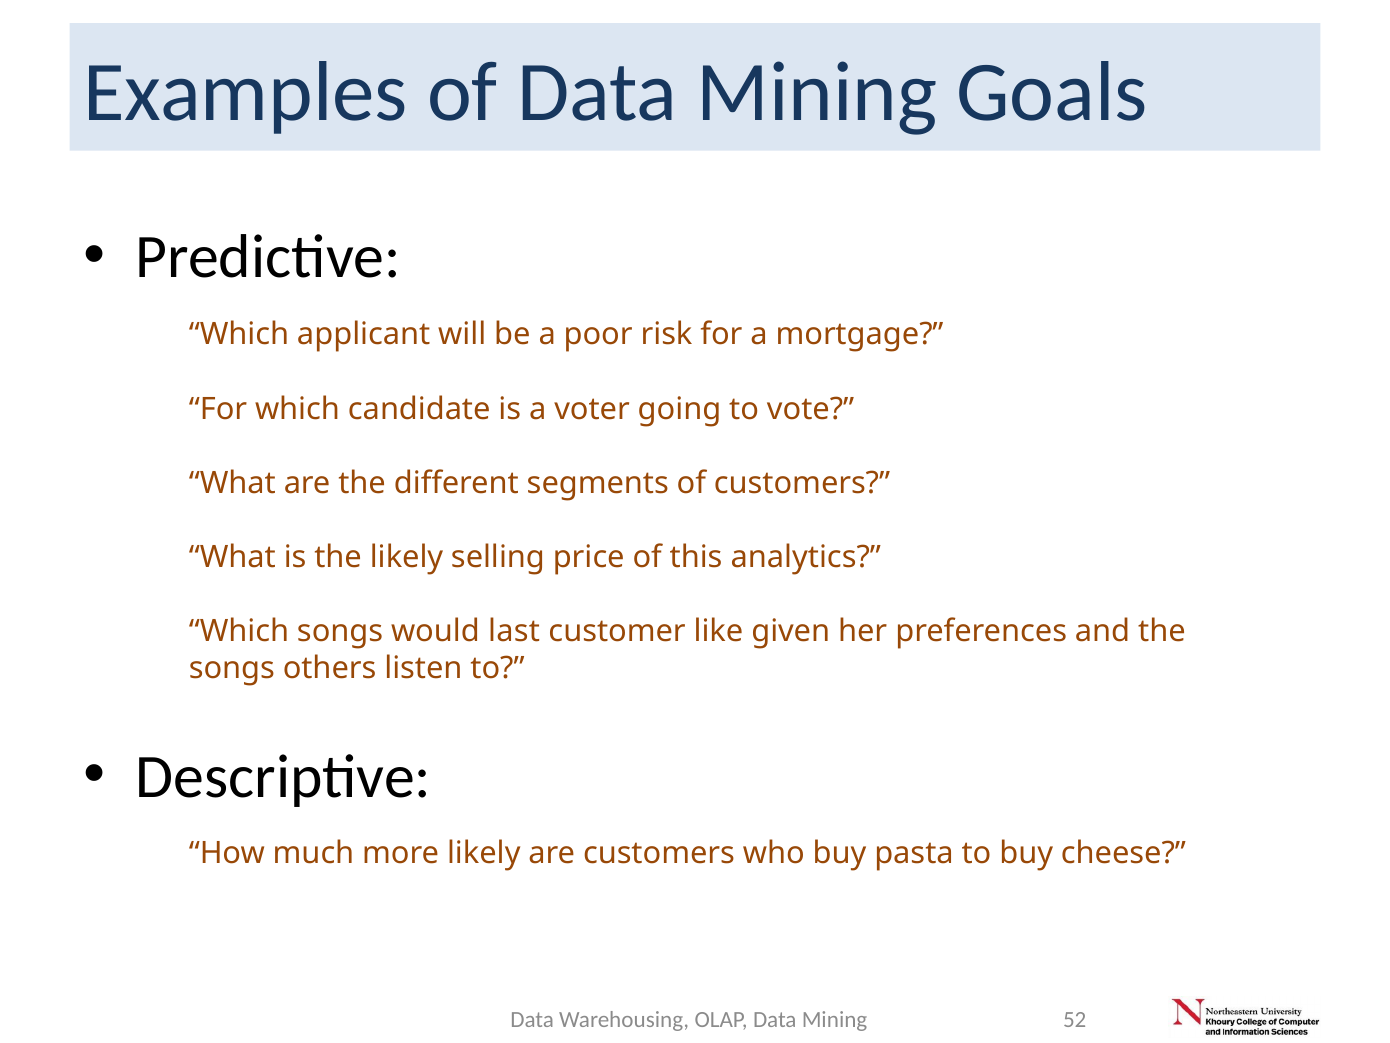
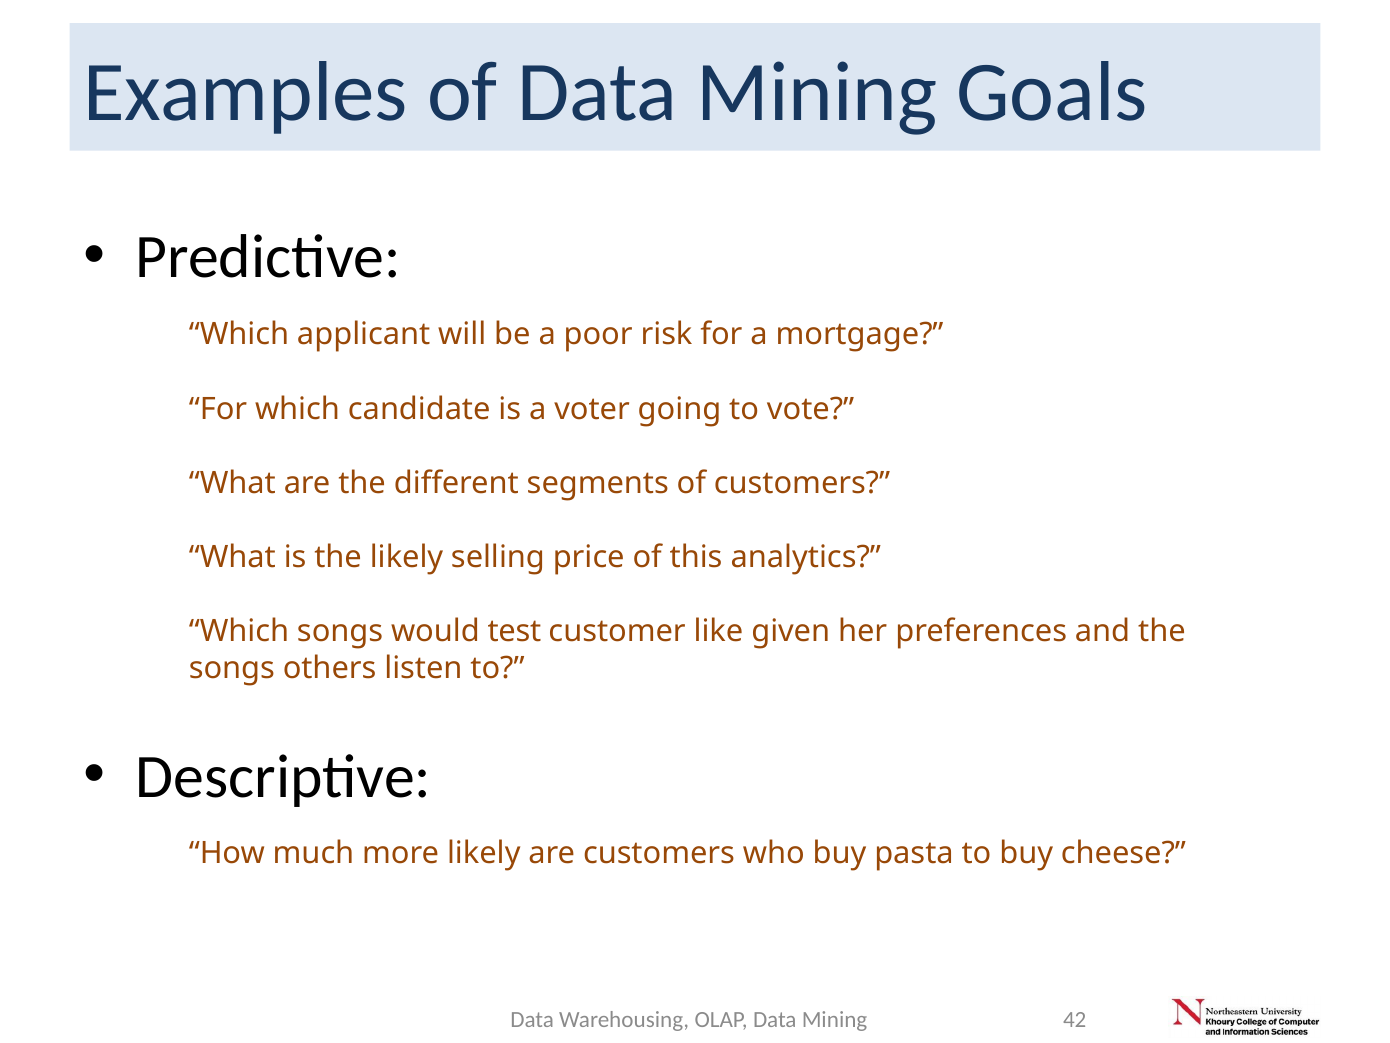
last: last -> test (514, 631)
52: 52 -> 42 (1075, 1019)
